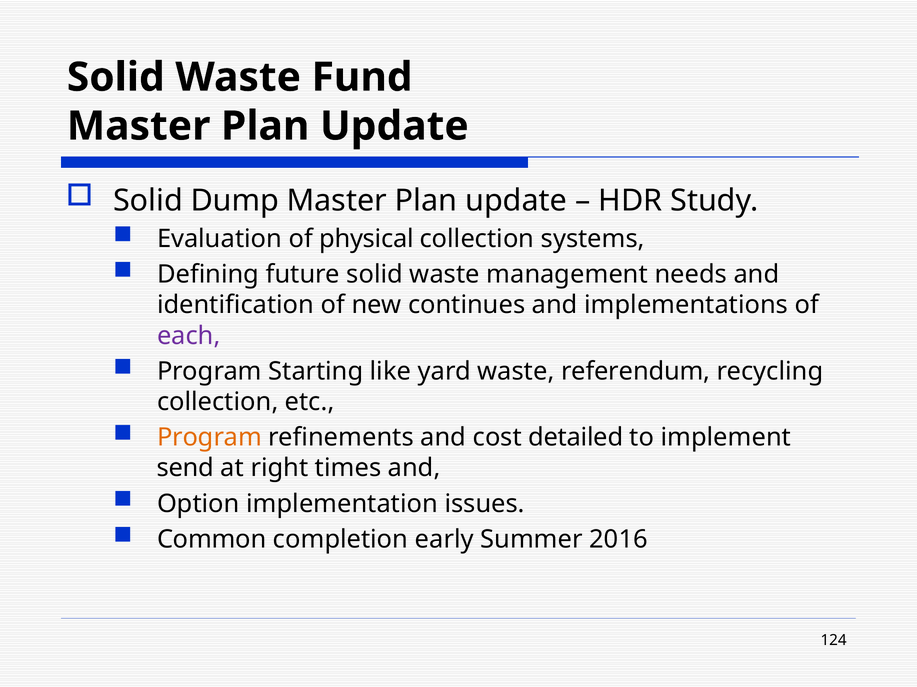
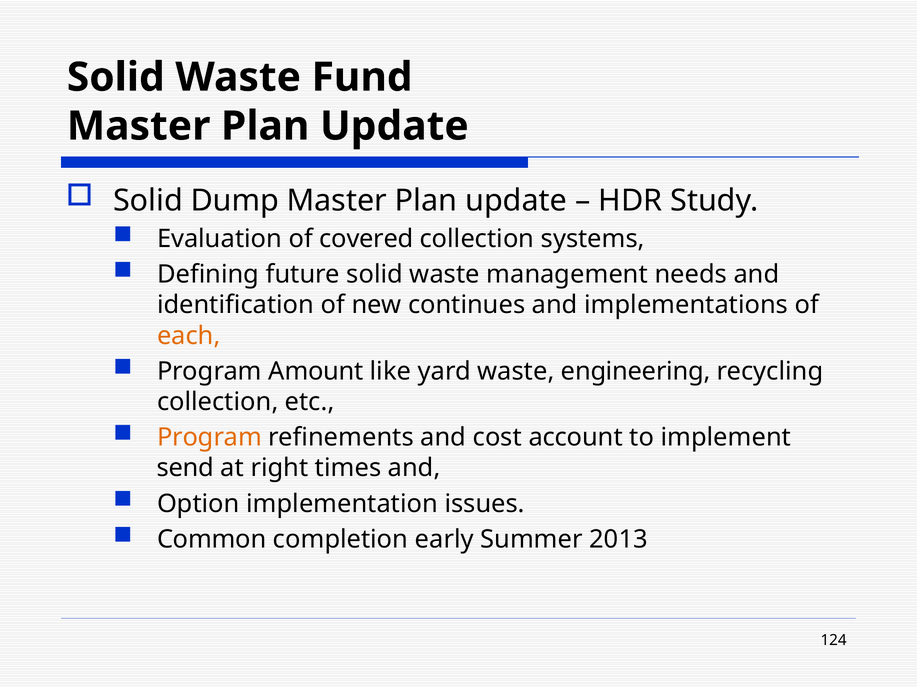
physical: physical -> covered (366, 239)
each colour: purple -> orange (189, 336)
Starting: Starting -> Amount (316, 372)
referendum: referendum -> engineering (636, 372)
detailed: detailed -> account (576, 438)
2016: 2016 -> 2013 (619, 540)
